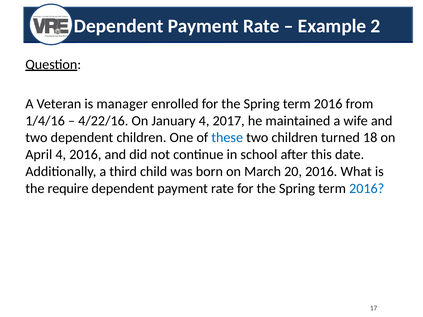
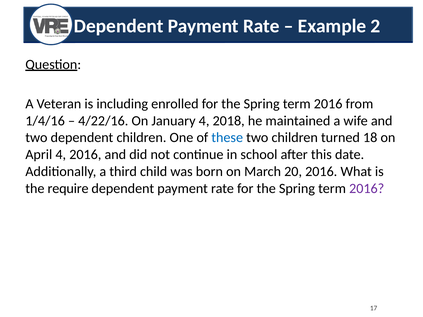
manager: manager -> including (122, 104)
2017: 2017 -> 2018 (229, 121)
2016 colour: blue -> purple (367, 189)
